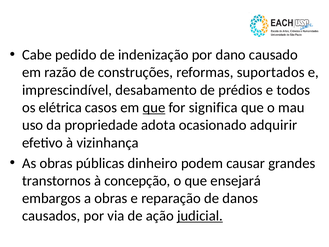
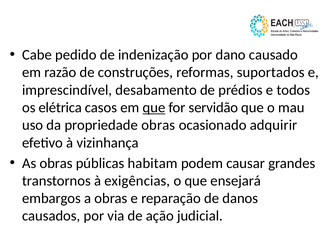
significa: significa -> servidão (213, 107)
propriedade adota: adota -> obras (158, 125)
dinheiro: dinheiro -> habitam (153, 163)
concepção: concepção -> exigências (137, 181)
judicial underline: present -> none (200, 216)
